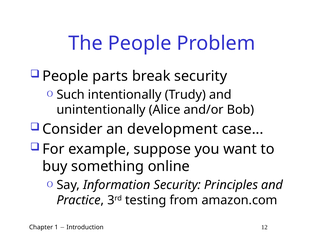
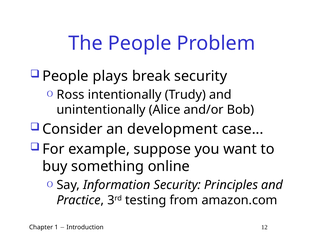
parts: parts -> plays (110, 76)
Such: Such -> Ross (71, 95)
